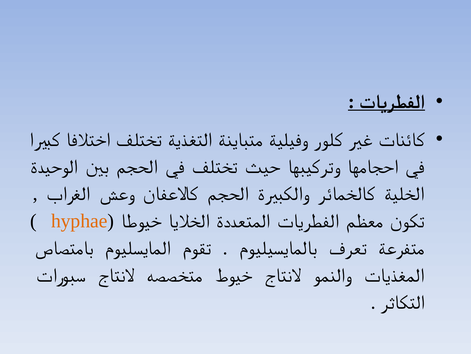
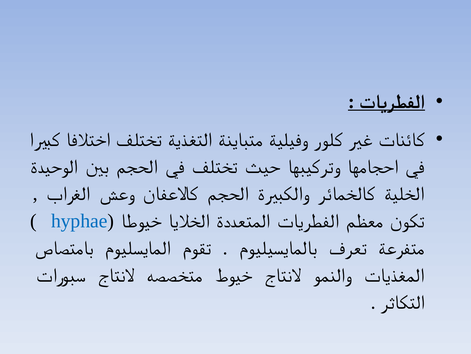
hyphae colour: orange -> blue (79, 220)
